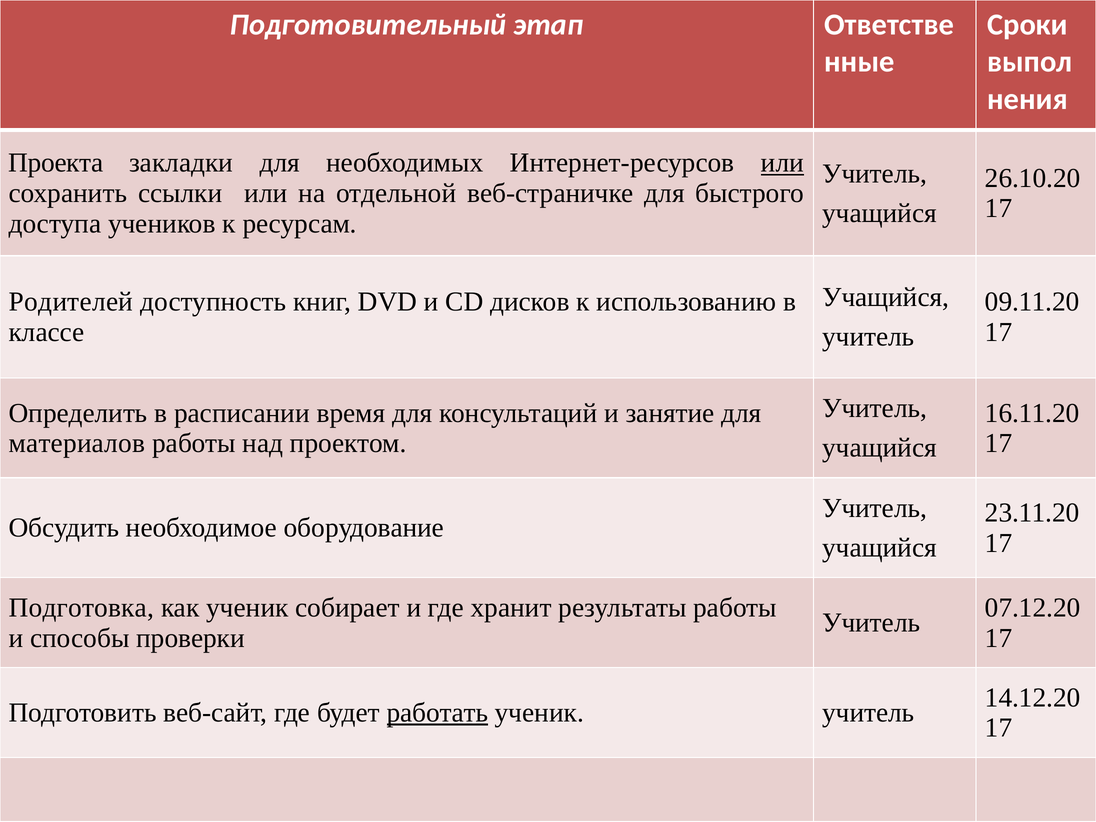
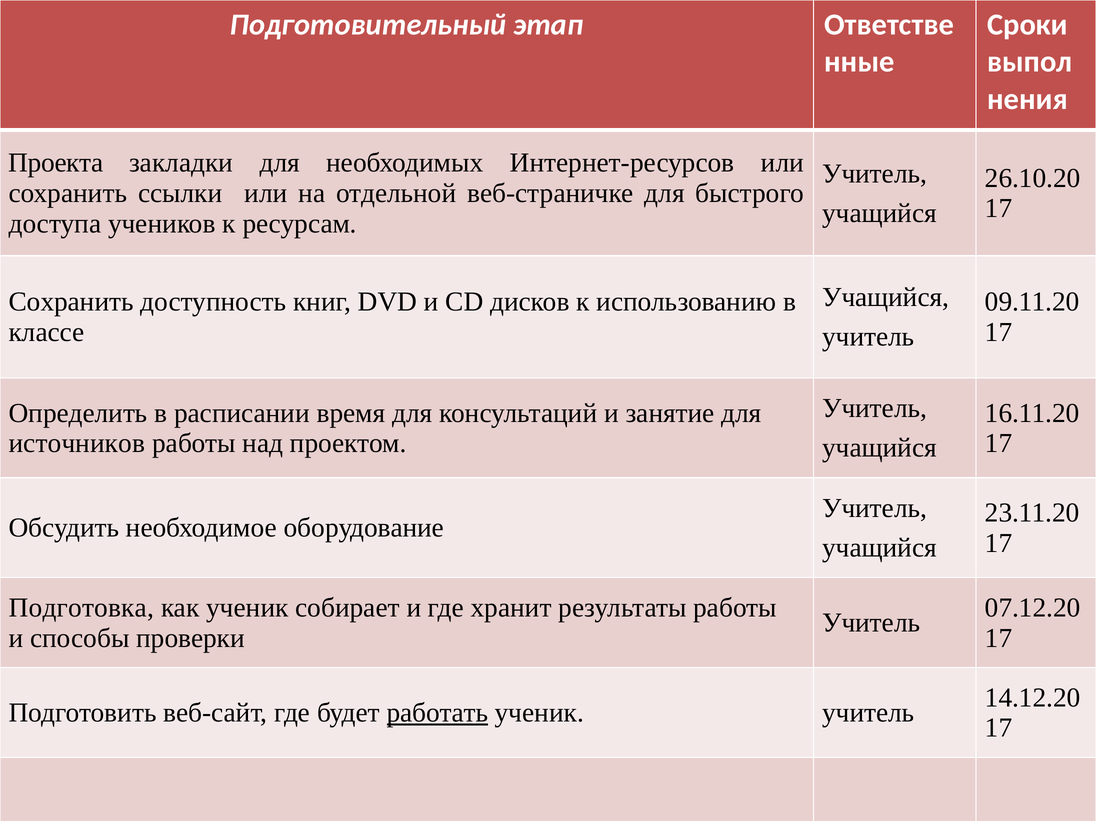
или underline: present -> none (782, 163)
Родителей: Родителей -> Сохранить (71, 302)
материалов: материалов -> источников (77, 443)
